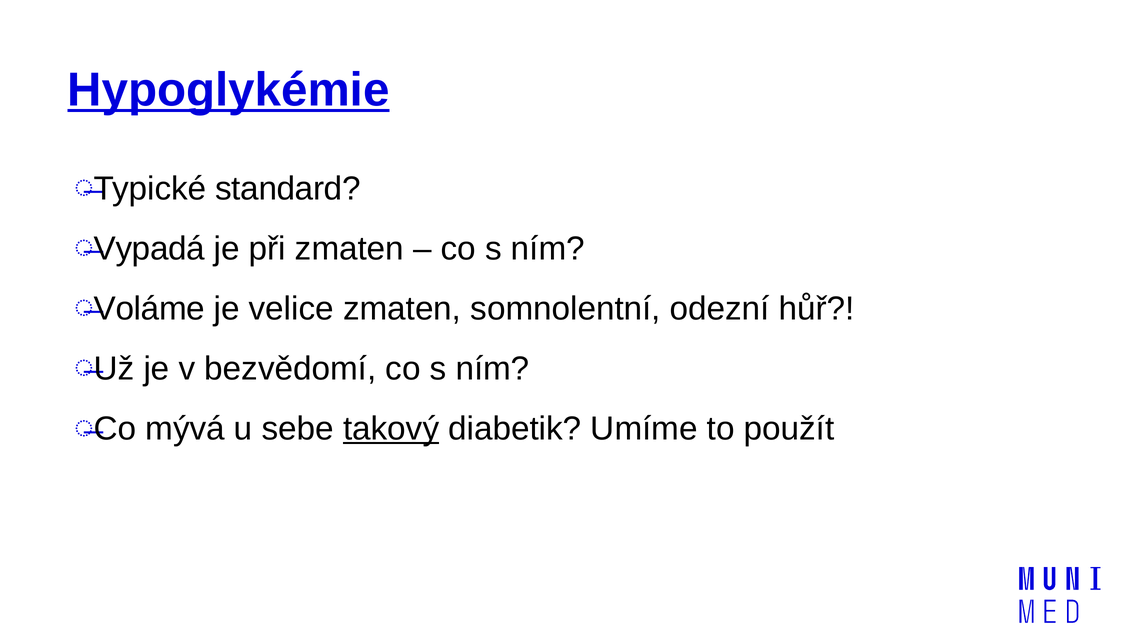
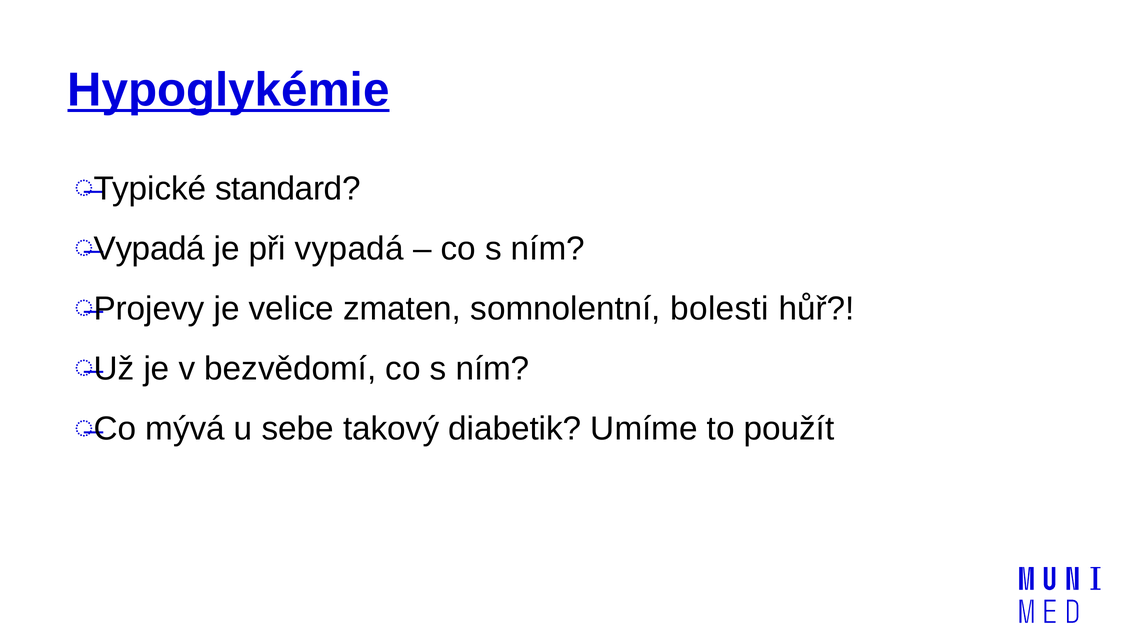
při zmaten: zmaten -> vypadá (349, 248)
Voláme: Voláme -> Projevy (149, 308)
odezní: odezní -> bolesti (720, 308)
takový underline: present -> none (391, 428)
